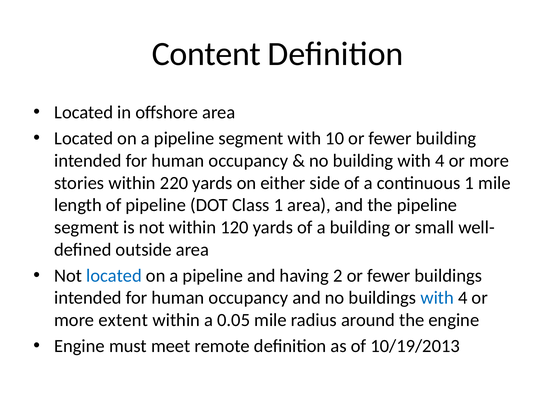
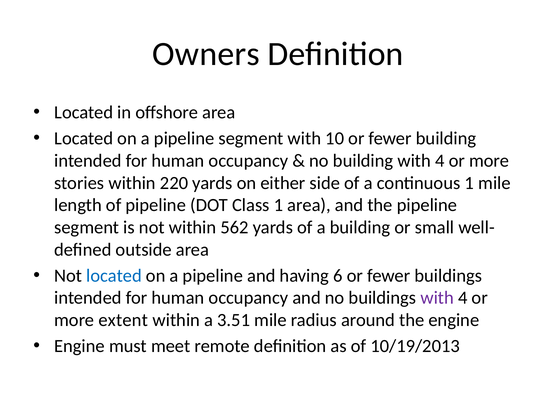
Content: Content -> Owners (206, 54)
120: 120 -> 562 (235, 227)
2: 2 -> 6 (338, 276)
with colour: blue -> purple (437, 298)
0.05: 0.05 -> 3.51 (234, 320)
